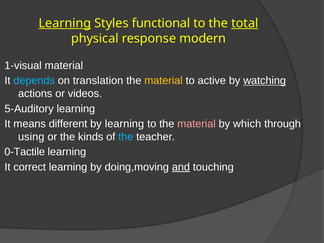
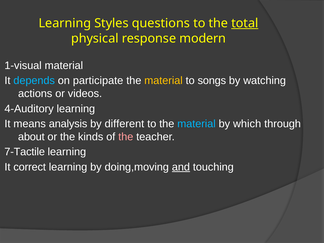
Learning underline: present -> none (65, 23)
functional: functional -> questions (161, 23)
translation: translation -> participate (98, 81)
active: active -> songs (212, 81)
watching underline: present -> none (265, 81)
5-Auditory: 5-Auditory -> 4-Auditory (29, 109)
different: different -> analysis (68, 124)
by learning: learning -> different (124, 124)
material colour: pink -> light blue (196, 124)
using: using -> about (31, 137)
the colour: light blue -> pink (126, 137)
0-Tactile: 0-Tactile -> 7-Tactile (25, 152)
